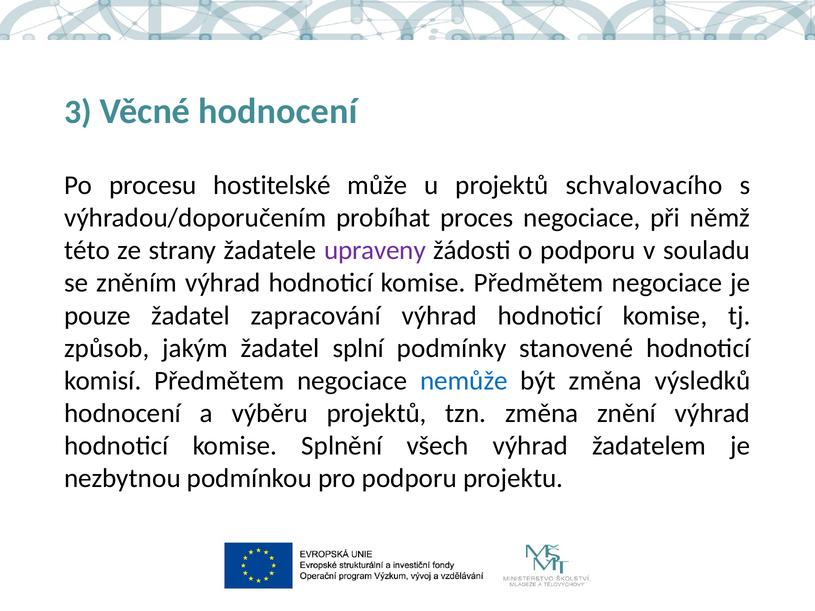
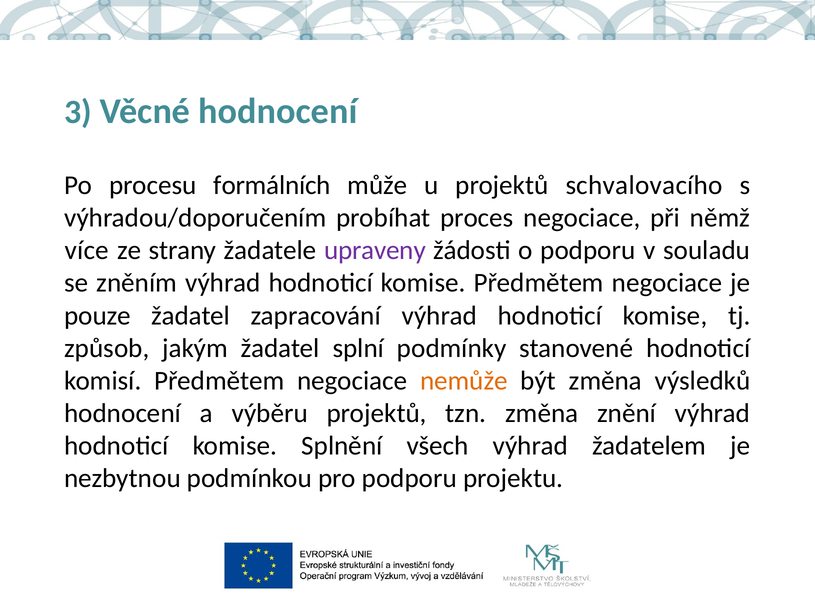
hostitelské: hostitelské -> formálních (272, 185)
této: této -> více (87, 250)
nemůže colour: blue -> orange (464, 381)
